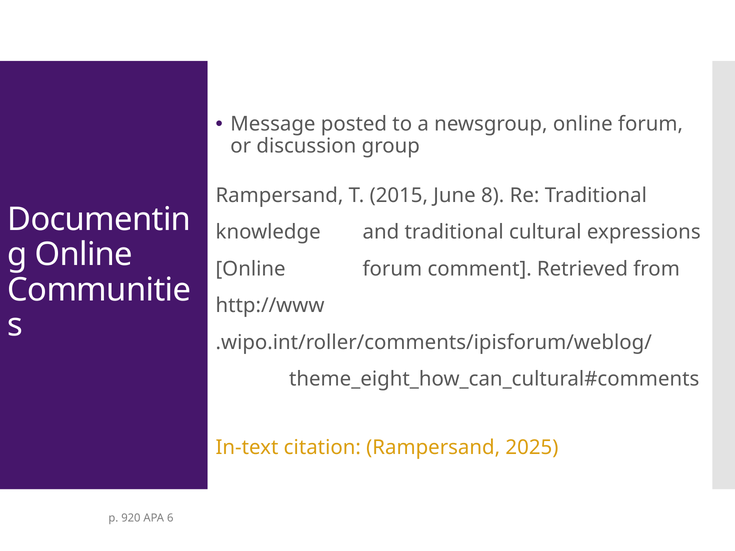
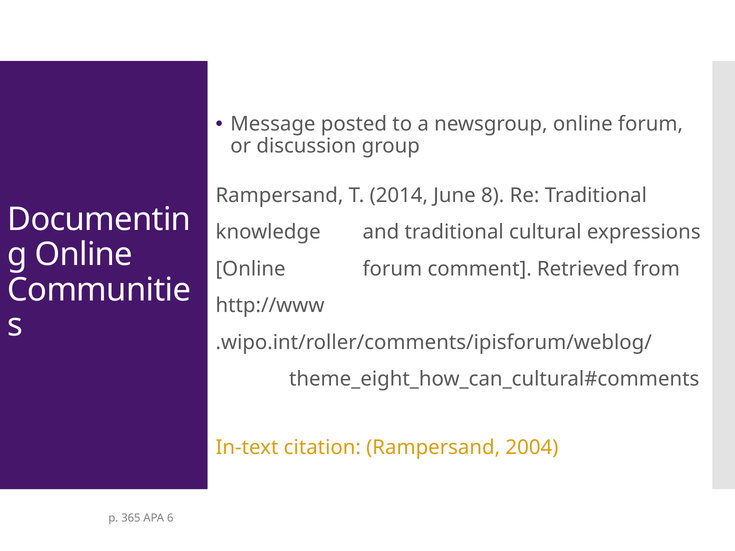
2015: 2015 -> 2014 (399, 196)
2025: 2025 -> 2004 (532, 448)
920: 920 -> 365 (131, 518)
